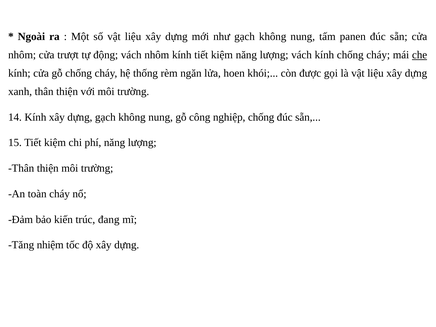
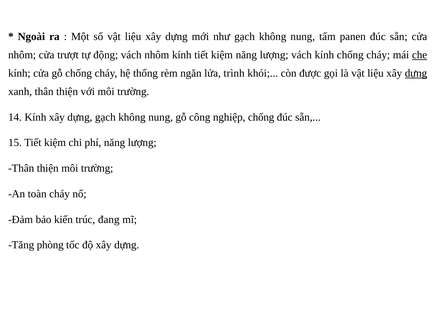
hoen: hoen -> trình (234, 73)
dựng underline: none -> present (416, 73)
nhiệm: nhiệm -> phòng (50, 245)
